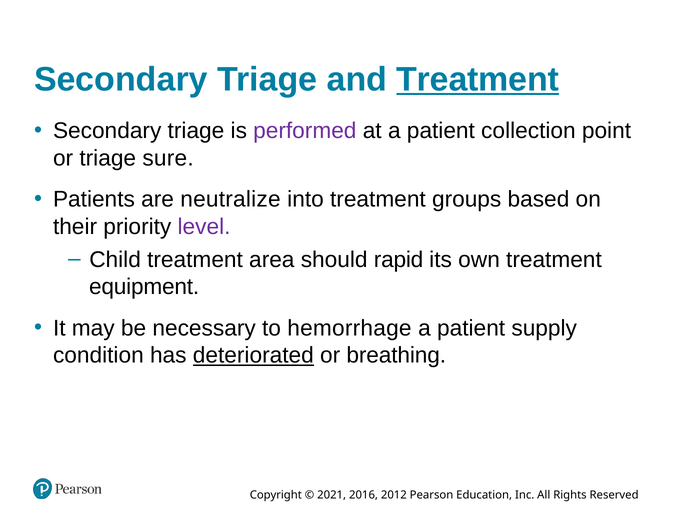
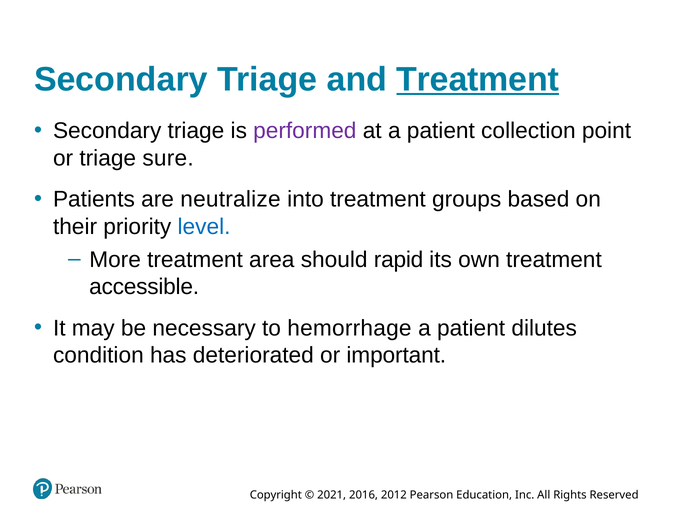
level colour: purple -> blue (204, 227)
Child: Child -> More (115, 260)
equipment: equipment -> accessible (144, 287)
supply: supply -> dilutes (544, 328)
deteriorated underline: present -> none (253, 355)
breathing: breathing -> important (396, 355)
